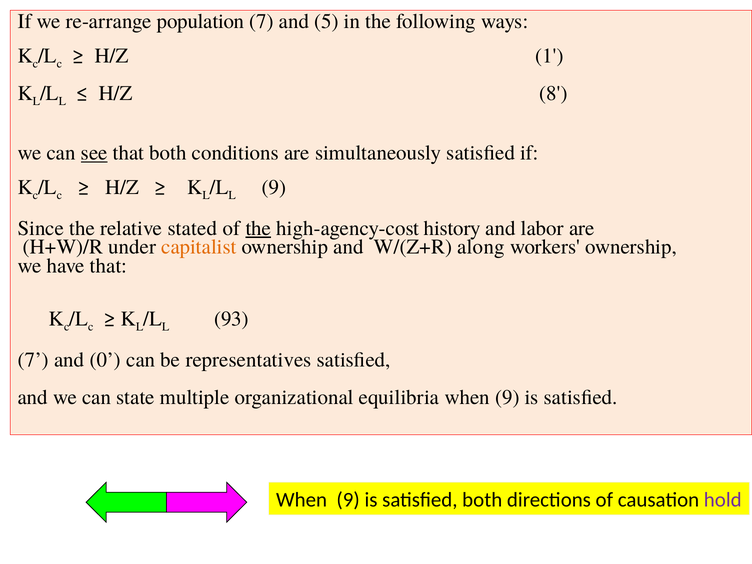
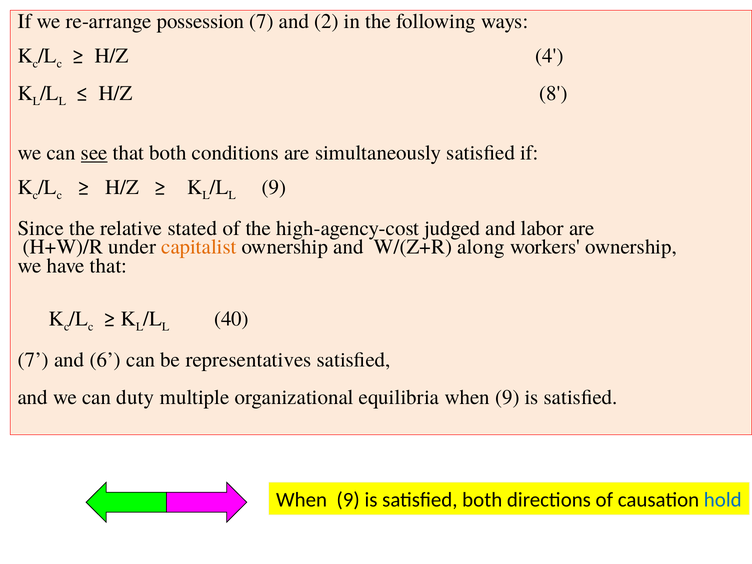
population: population -> possession (201, 21)
5: 5 -> 2 (327, 21)
1: 1 -> 4 (549, 56)
the underline: present -> none (258, 228)
history: history -> judged (452, 228)
93: 93 -> 40 (231, 319)
0: 0 -> 6 (105, 360)
state: state -> duty (135, 397)
hold colour: purple -> blue (723, 500)
